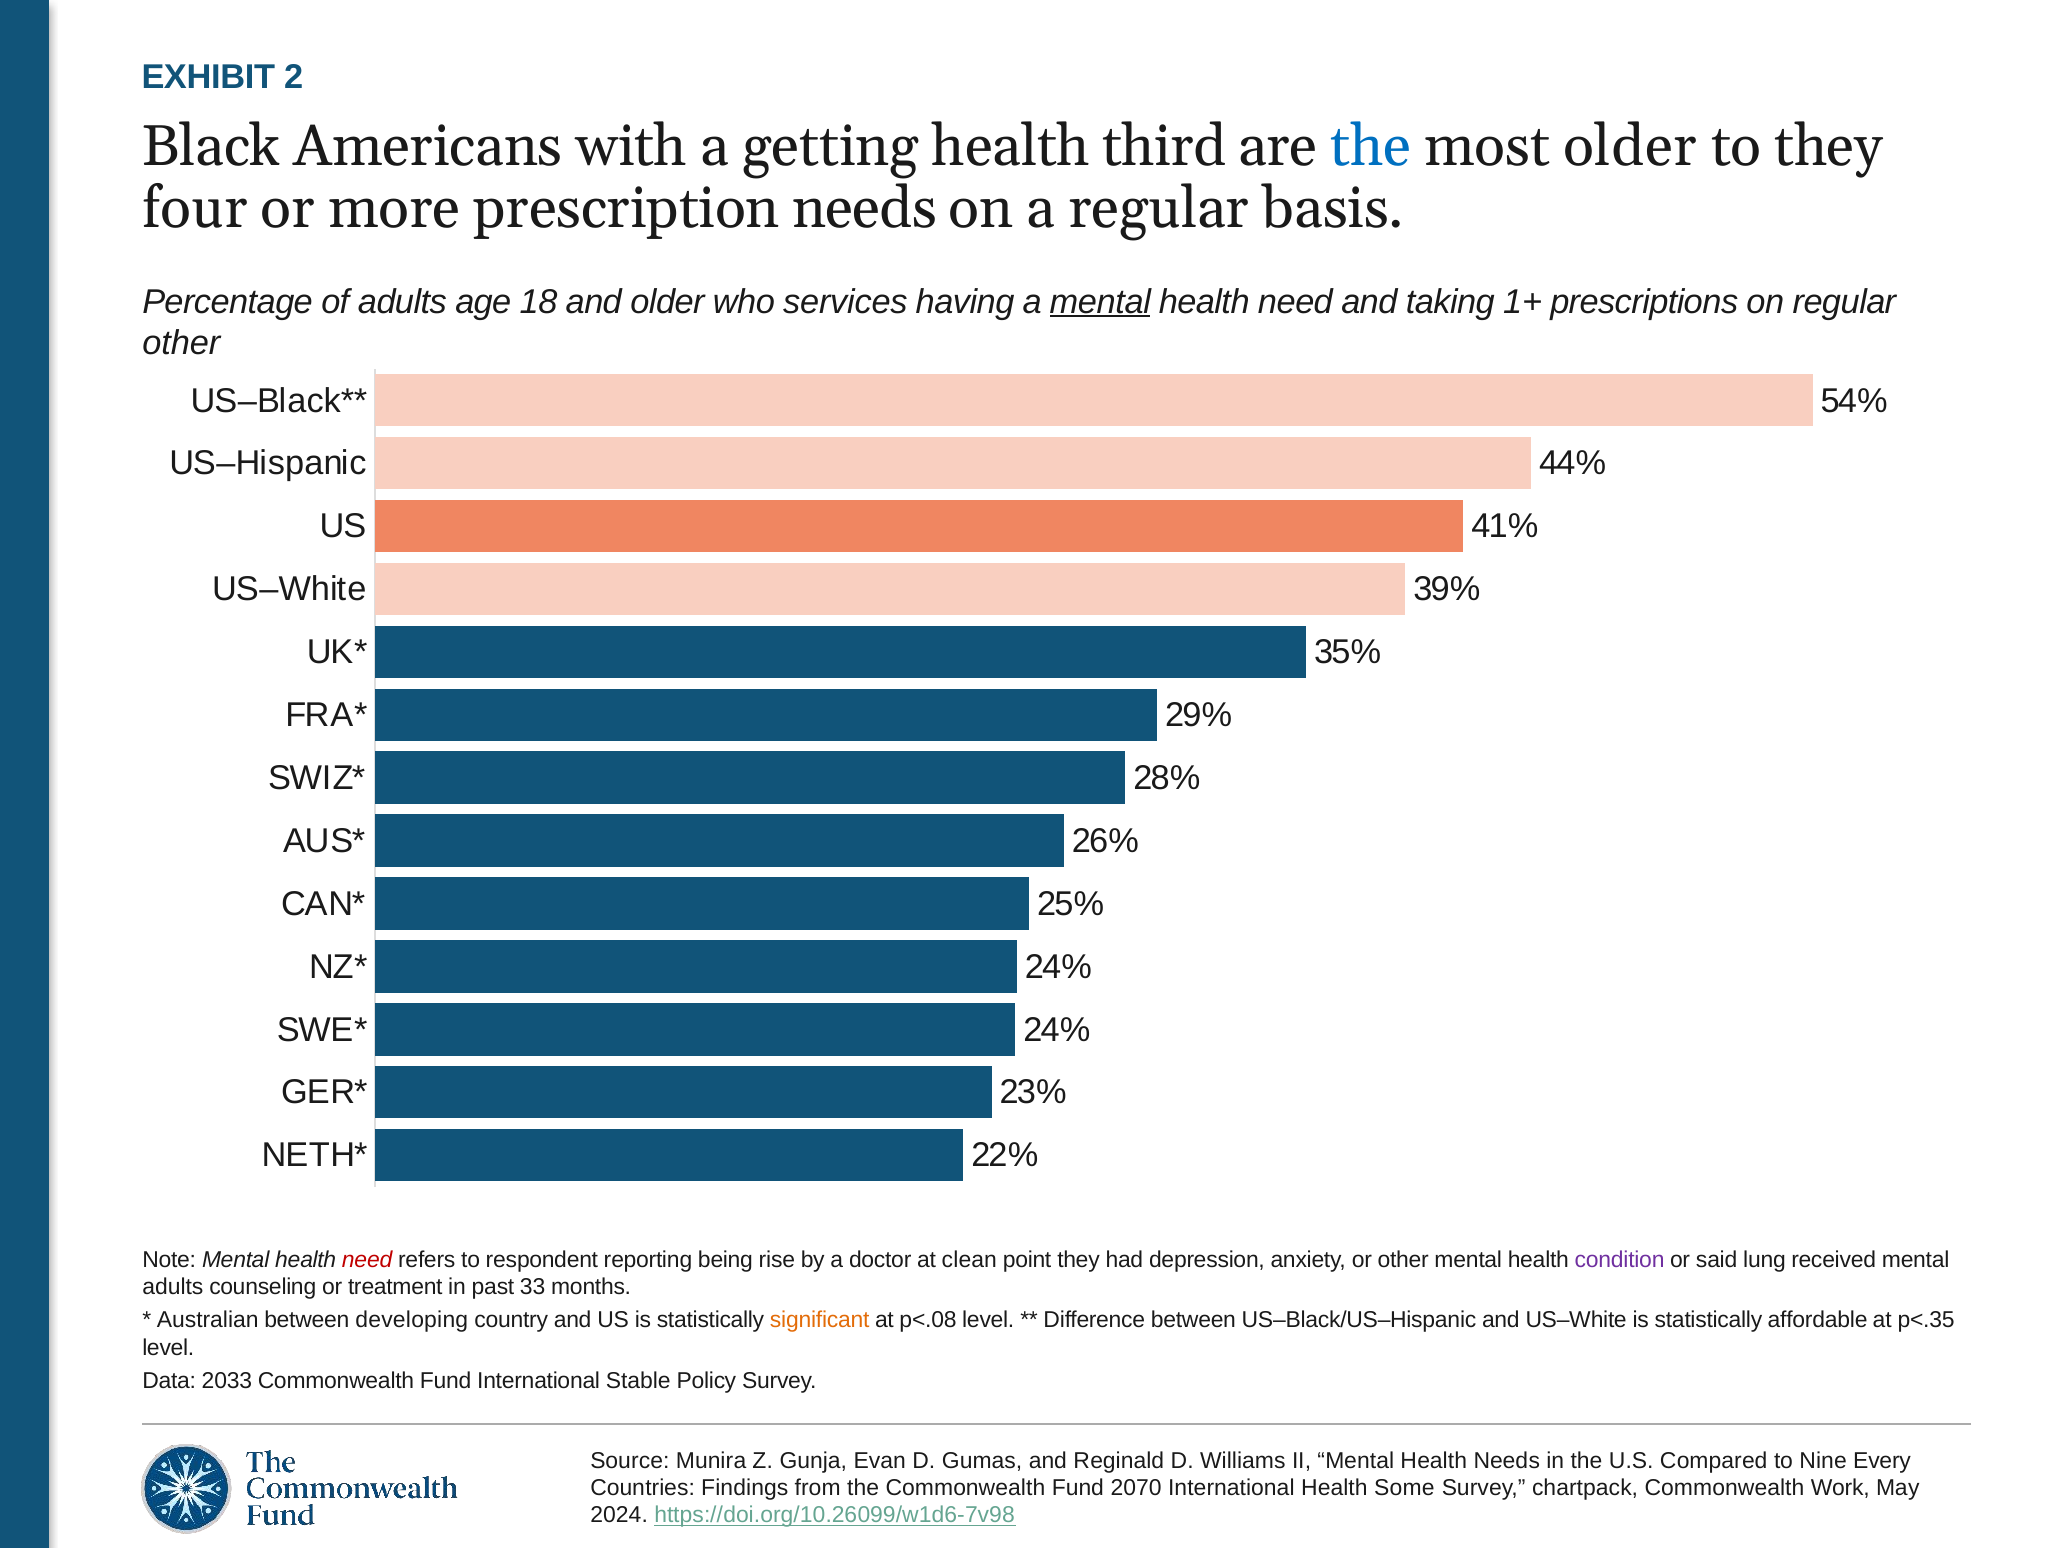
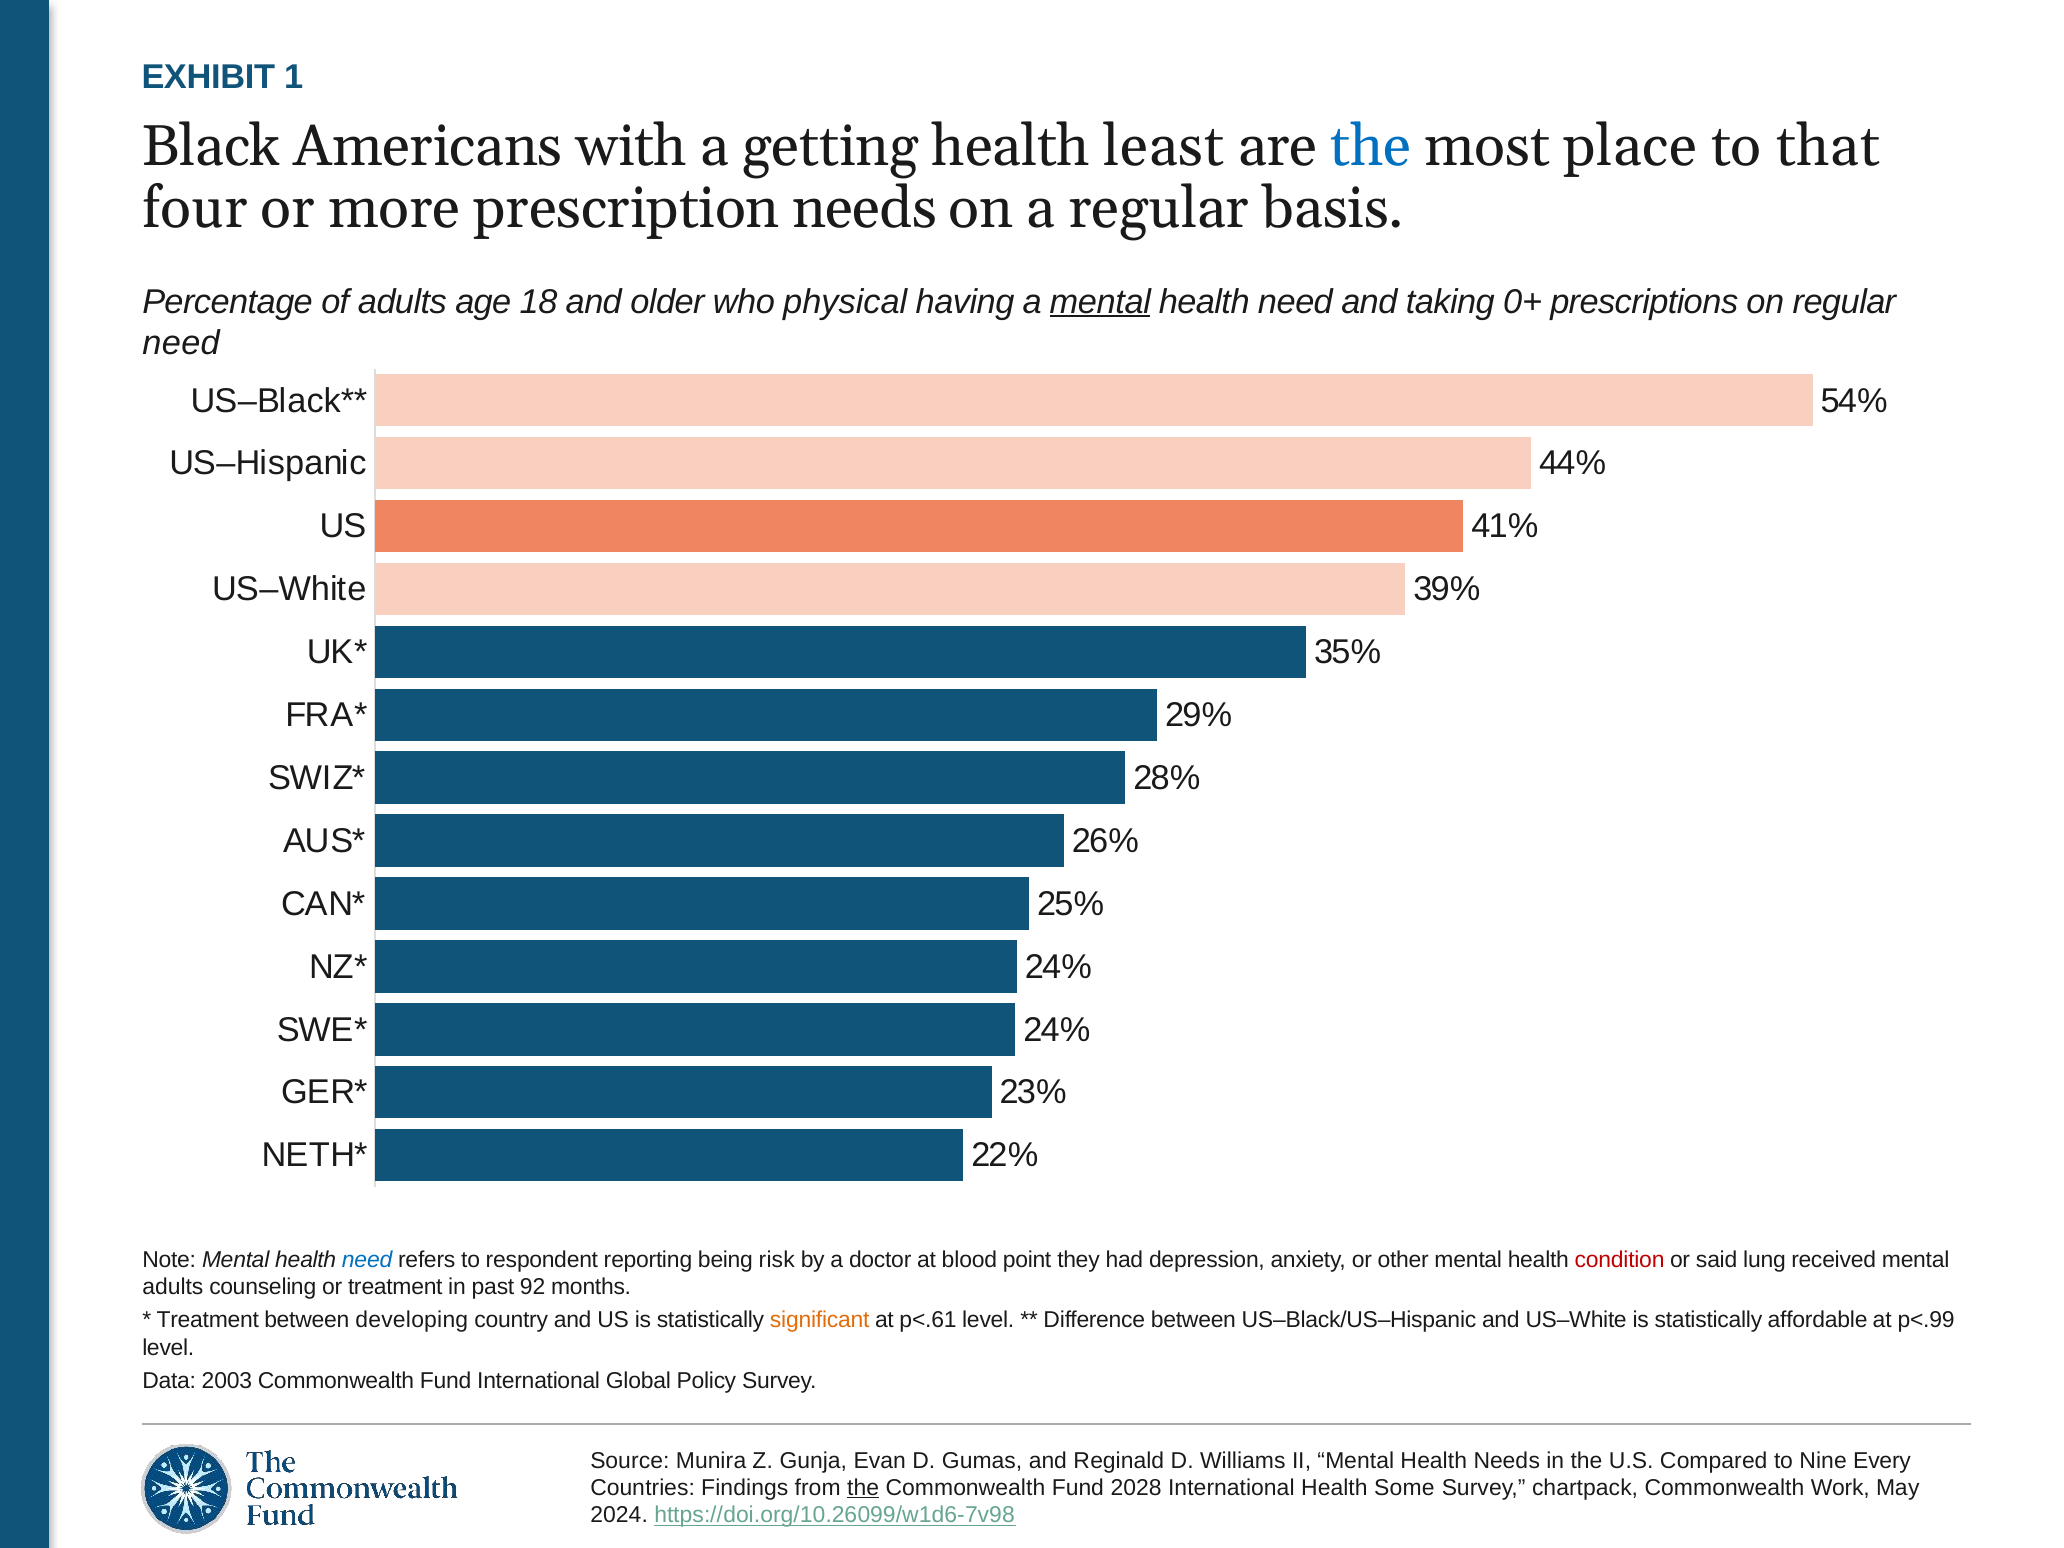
2: 2 -> 1 (294, 78)
third: third -> least (1164, 146)
most older: older -> place (1630, 146)
to they: they -> that (1828, 146)
services: services -> physical (845, 302)
1+: 1+ -> 0+ (1523, 302)
other: other -> need (181, 343)
need colour: red -> blue (367, 1260)
rise: rise -> risk (777, 1260)
clean: clean -> blood (969, 1260)
condition colour: purple -> red (1620, 1260)
33: 33 -> 92 (533, 1287)
Australian: Australian -> Treatment (208, 1320)
p<.08: p<.08 -> p<.61 (928, 1320)
p<.35: p<.35 -> p<.99 (1926, 1320)
2033: 2033 -> 2003 (227, 1381)
Stable: Stable -> Global (638, 1381)
the underline: none -> present (863, 1488)
2070: 2070 -> 2028 (1136, 1488)
